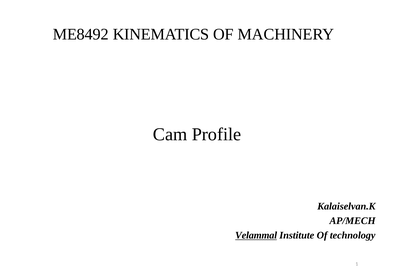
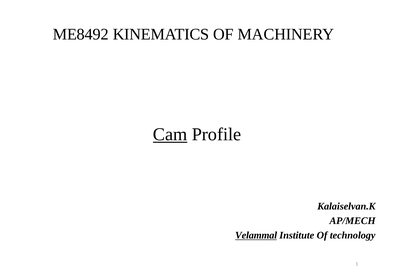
Cam underline: none -> present (170, 134)
